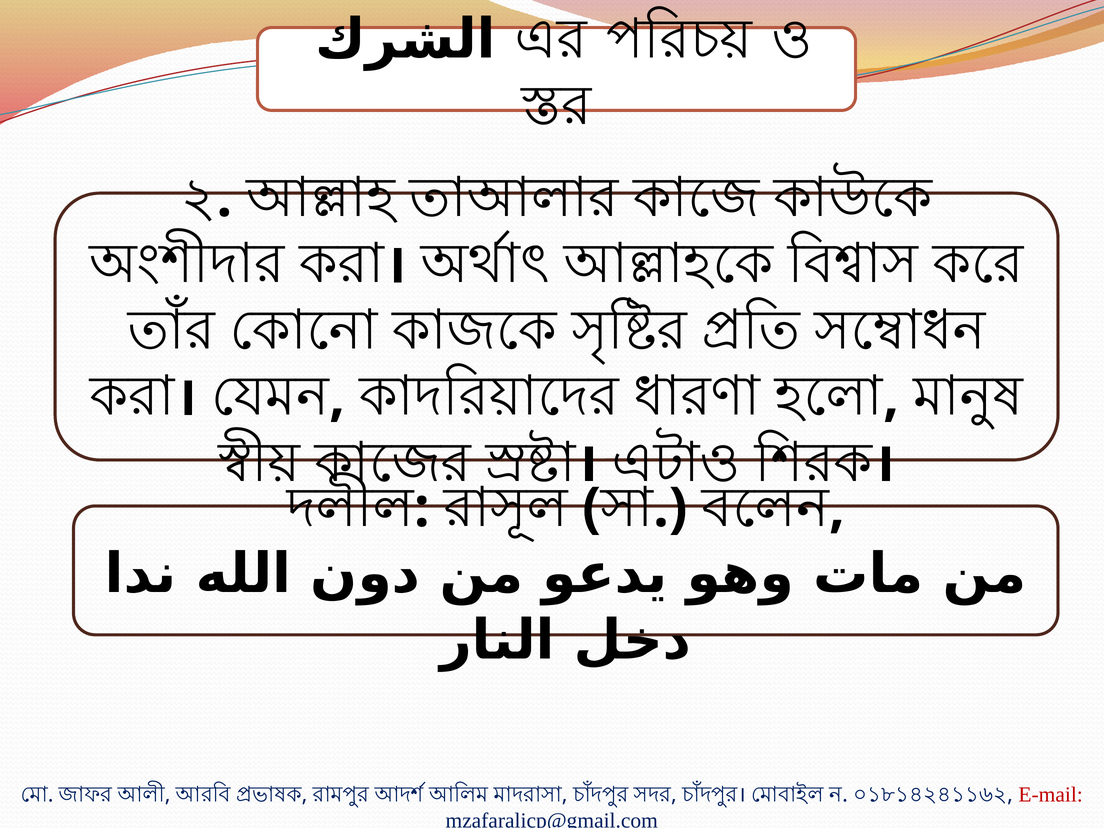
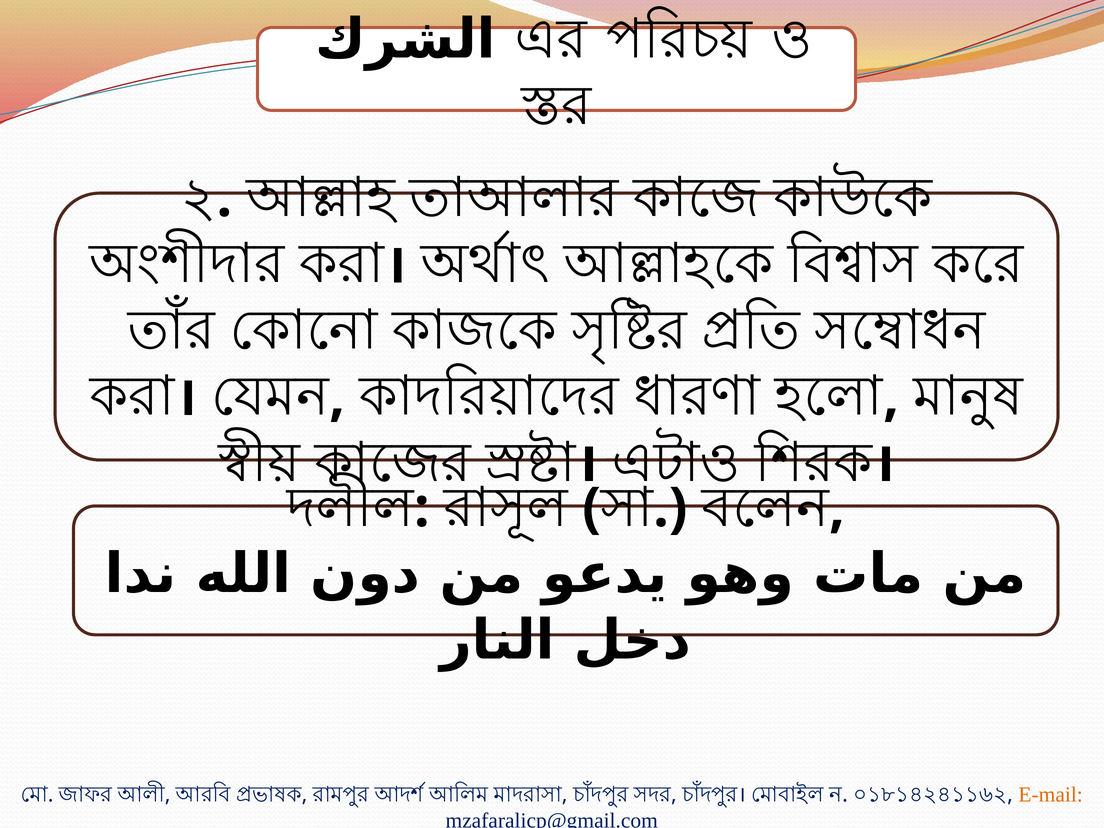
E-mail colour: red -> orange (1051, 795)
